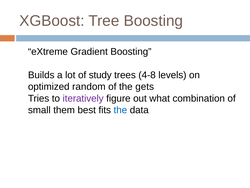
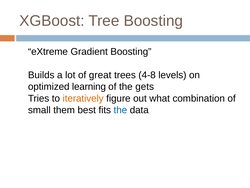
study: study -> great (100, 75)
random: random -> learning (89, 87)
iteratively colour: purple -> orange (83, 98)
